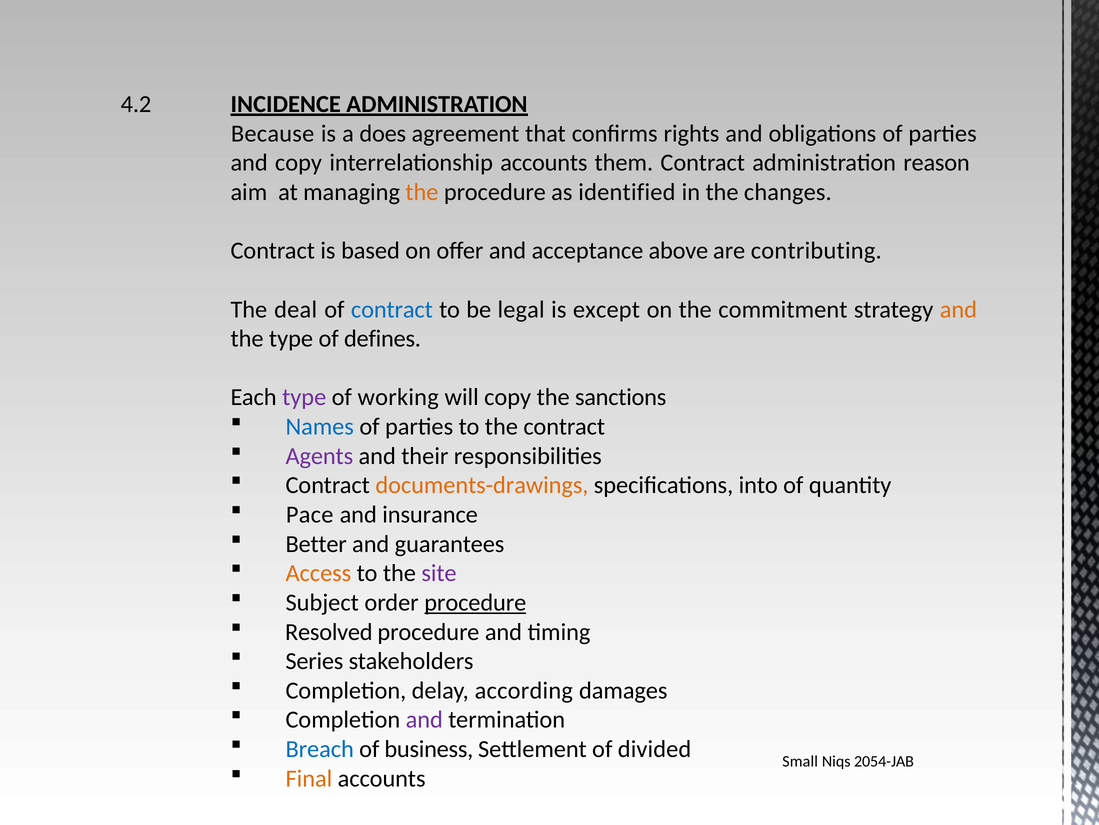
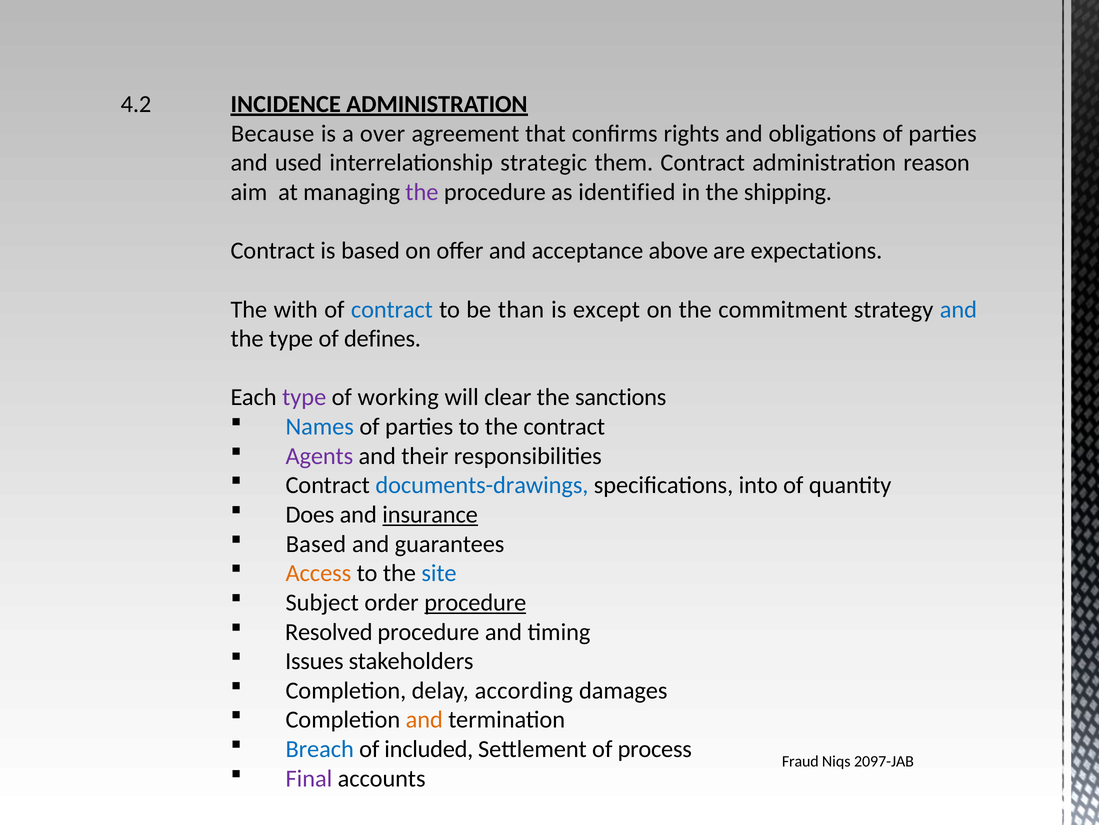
does: does -> over (383, 133)
and copy: copy -> used (299, 163)
interrelationship accounts: accounts -> strategic (544, 163)
the colour: orange -> purple (422, 192)
changes: changes -> shipping (788, 192)
contributing: contributing -> expectations (816, 251)
deal: deal -> with (296, 309)
legal: legal -> than (521, 309)
and colour: orange -> blue (958, 309)
will copy: copy -> clear (508, 397)
documents-drawings colour: orange -> blue (482, 485)
Pace: Pace -> Does (310, 514)
insurance underline: none -> present (430, 514)
Better: Better -> Based (316, 544)
site colour: purple -> blue (439, 573)
Series: Series -> Issues (314, 661)
and colour: purple -> orange (424, 719)
business: business -> included (429, 749)
divided: divided -> process (655, 749)
Small: Small -> Fraud (800, 761)
2054-JAB: 2054-JAB -> 2097-JAB (884, 761)
Final colour: orange -> purple (309, 778)
